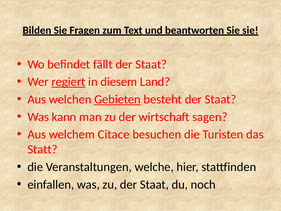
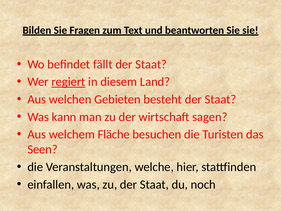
Gebieten underline: present -> none (117, 99)
Citace: Citace -> Fläche (114, 134)
Statt: Statt -> Seen (42, 149)
